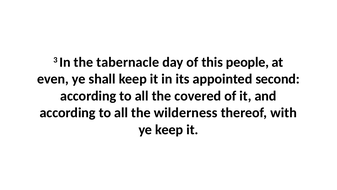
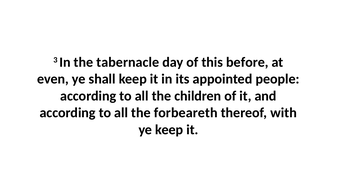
people: people -> before (247, 62)
second: second -> people (278, 79)
covered: covered -> children (198, 96)
wilderness: wilderness -> forbeareth (186, 113)
